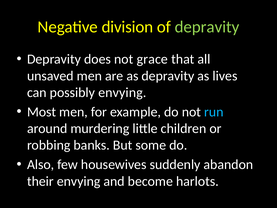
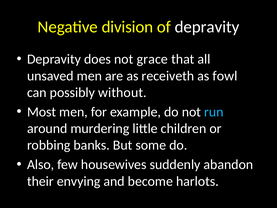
depravity colour: light green -> white (207, 27)
as depravity: depravity -> receiveth (168, 76)
lives: lives -> fowl (225, 76)
possibly envying: envying -> without (122, 92)
